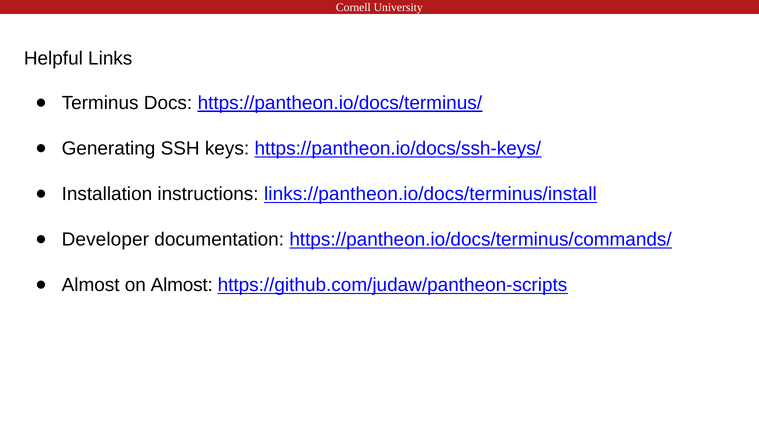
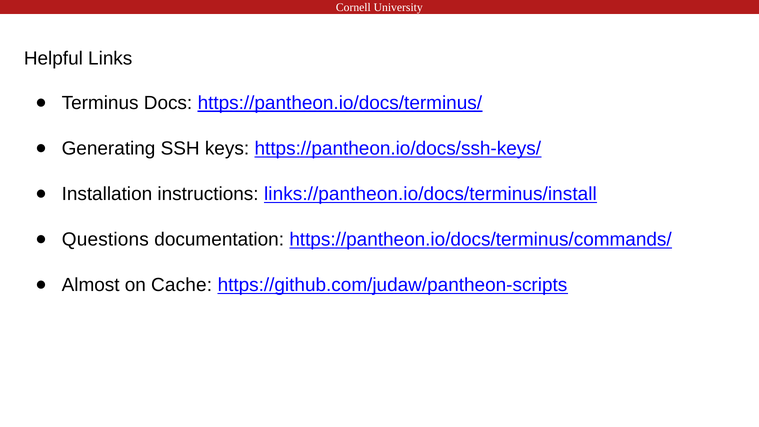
Developer: Developer -> Questions (105, 239)
on Almost: Almost -> Cache (182, 285)
